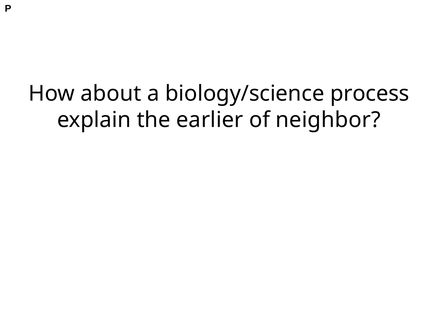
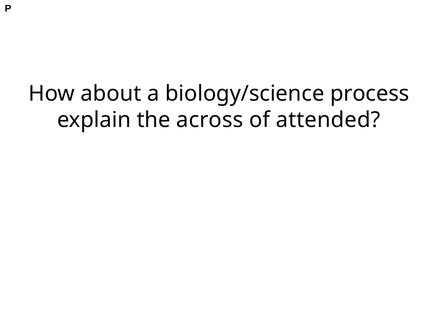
earlier: earlier -> across (210, 120)
neighbor: neighbor -> attended (328, 120)
